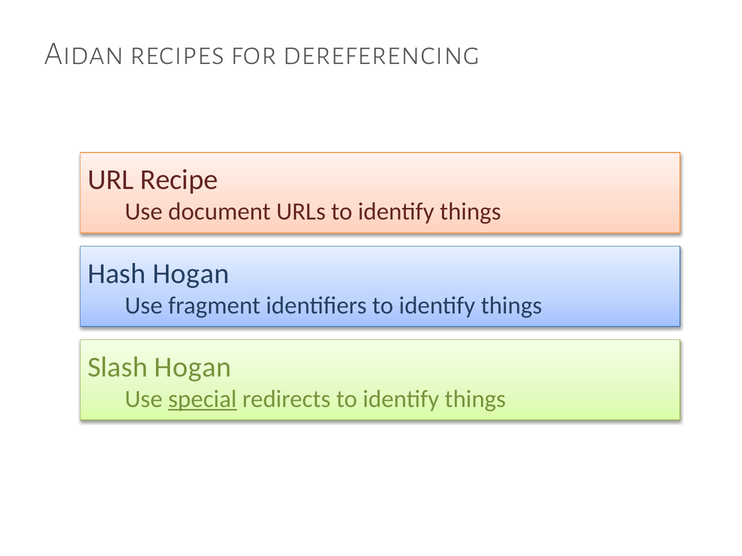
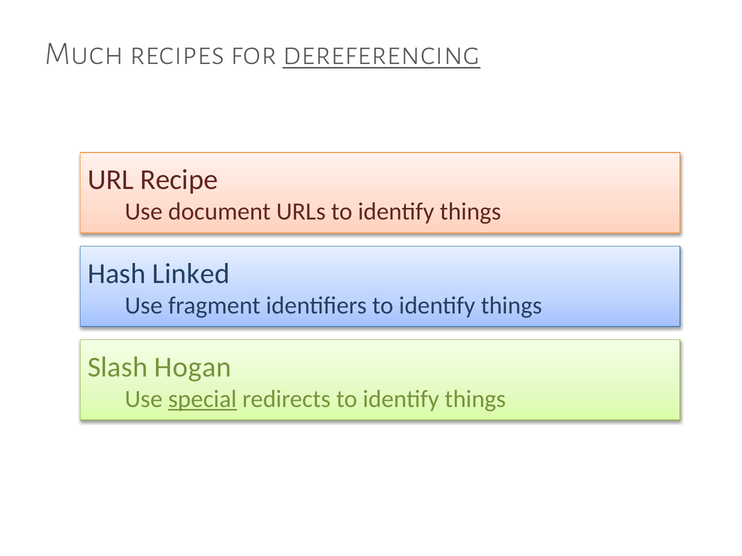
Aidan: Aidan -> Much (84, 54)
dereferencing underline: none -> present (382, 54)
Hash Hogan: Hogan -> Linked (191, 274)
